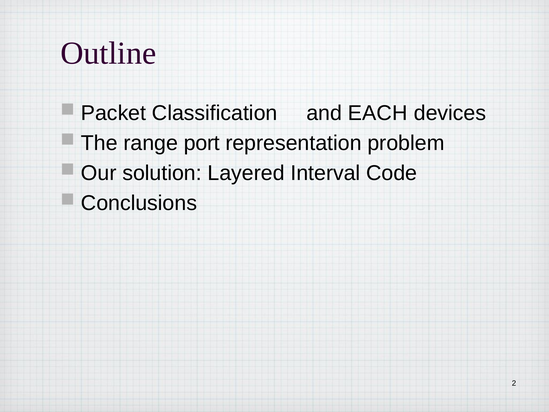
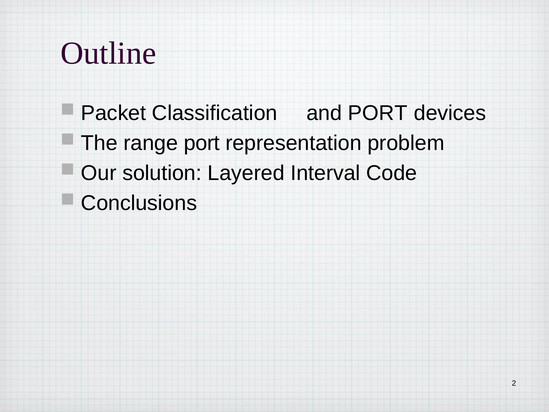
and EACH: EACH -> PORT (378, 113)
